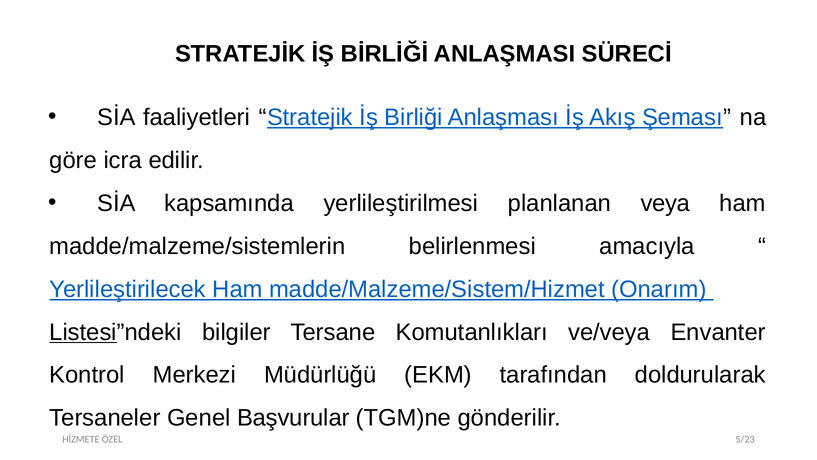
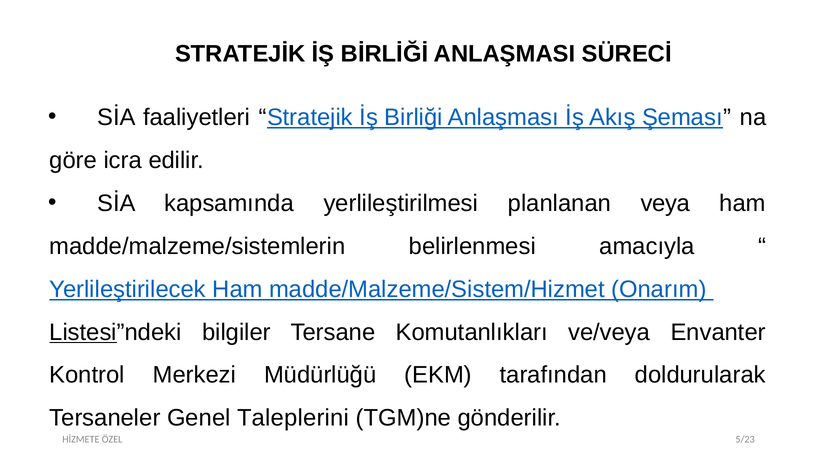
Başvurular: Başvurular -> Taleplerini (293, 418)
